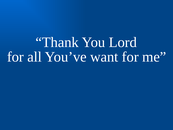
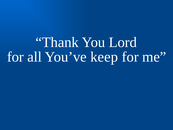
want: want -> keep (104, 57)
